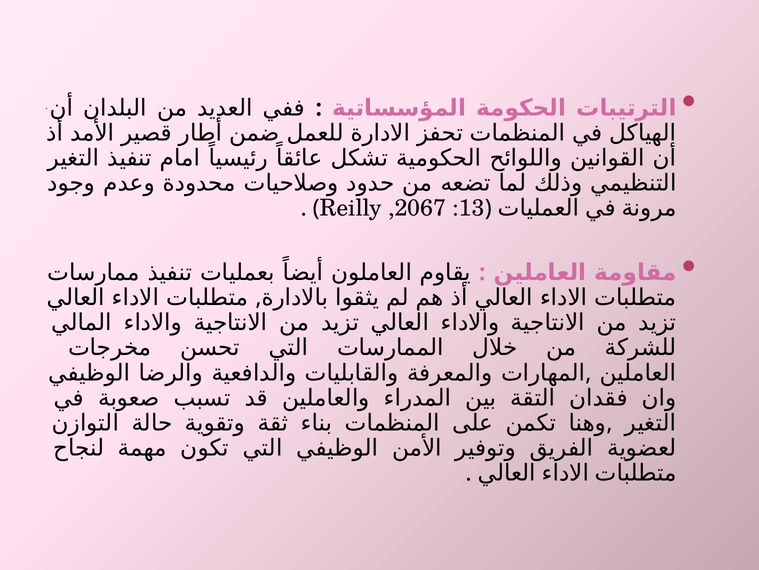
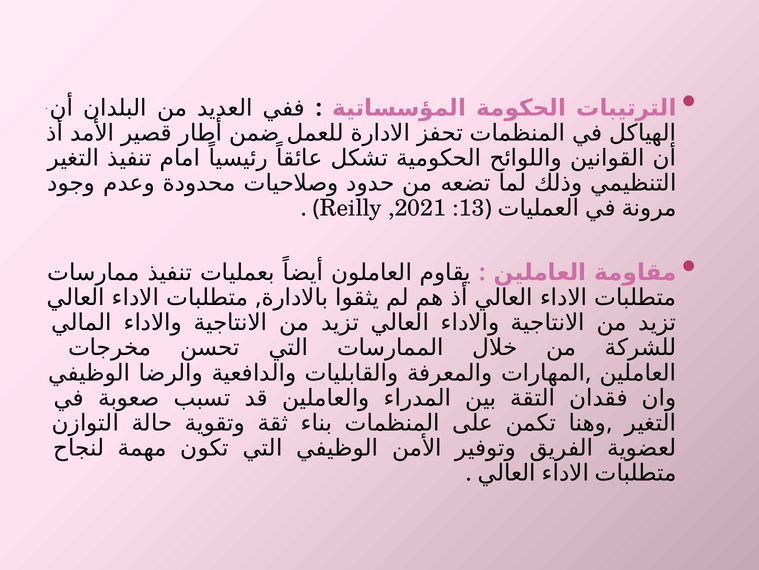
,2067: ,2067 -> ,2021 (417, 208)
